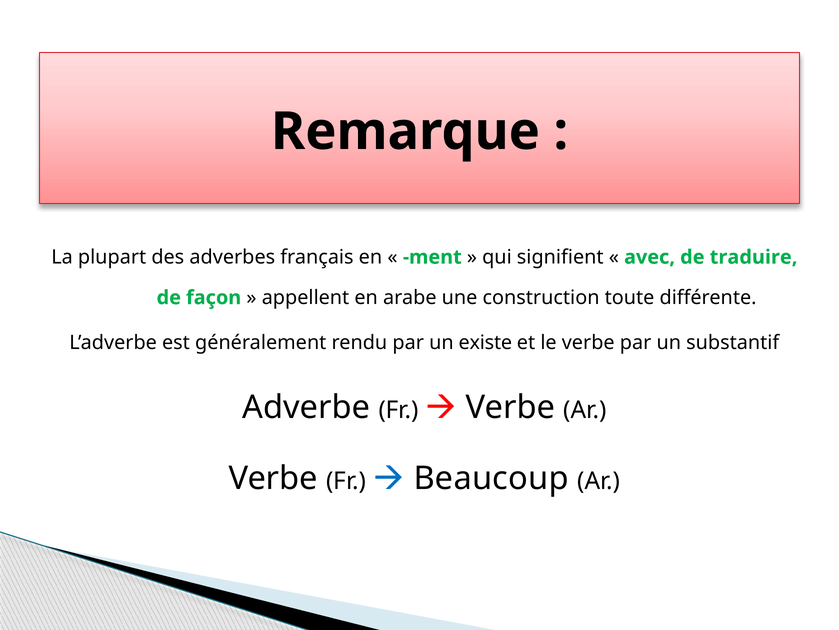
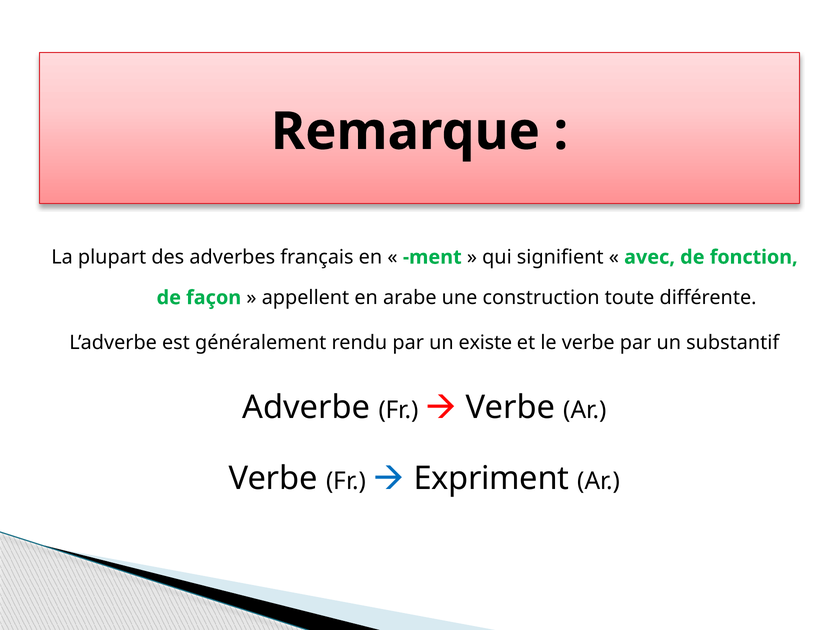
traduire: traduire -> fonction (754, 257)
Beaucoup: Beaucoup -> Expriment (491, 478)
